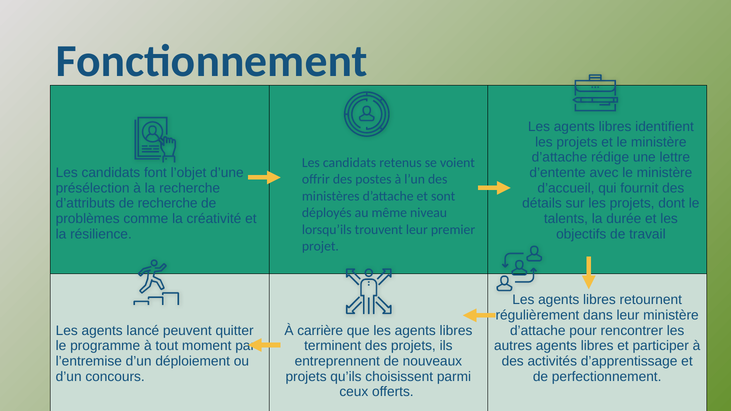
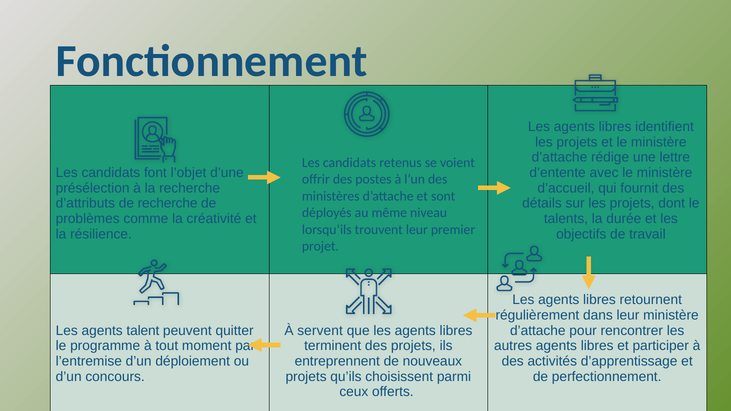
lancé: lancé -> talent (143, 331)
carrière: carrière -> servent (320, 331)
